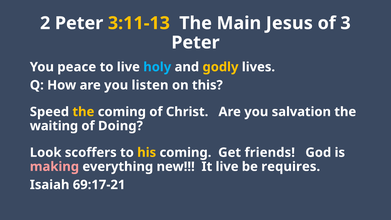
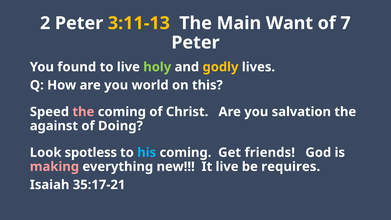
Jesus: Jesus -> Want (289, 23)
3: 3 -> 7 (346, 23)
peace: peace -> found (77, 67)
holy colour: light blue -> light green (157, 67)
listen: listen -> world (150, 85)
the colour: yellow -> pink (83, 112)
waiting: waiting -> against (54, 126)
scoffers: scoffers -> spotless (91, 152)
his colour: yellow -> light blue (147, 152)
69:17-21: 69:17-21 -> 35:17-21 (99, 185)
